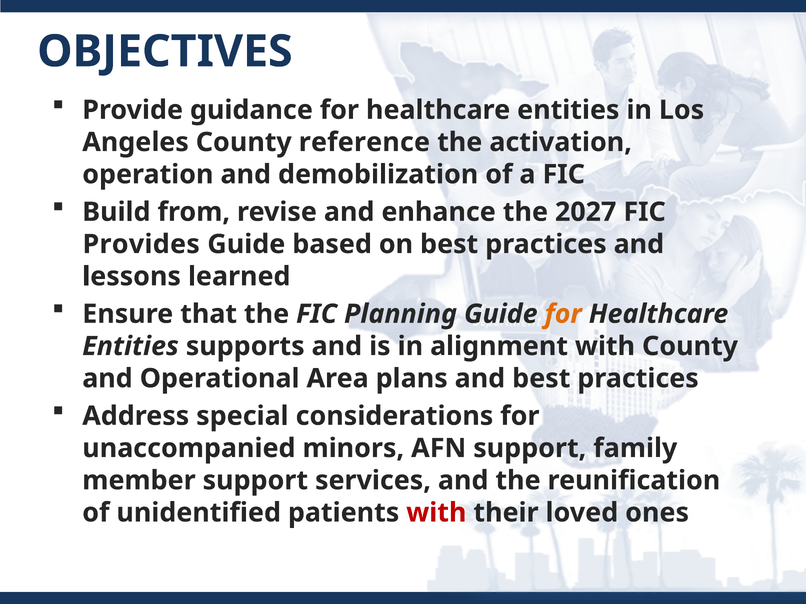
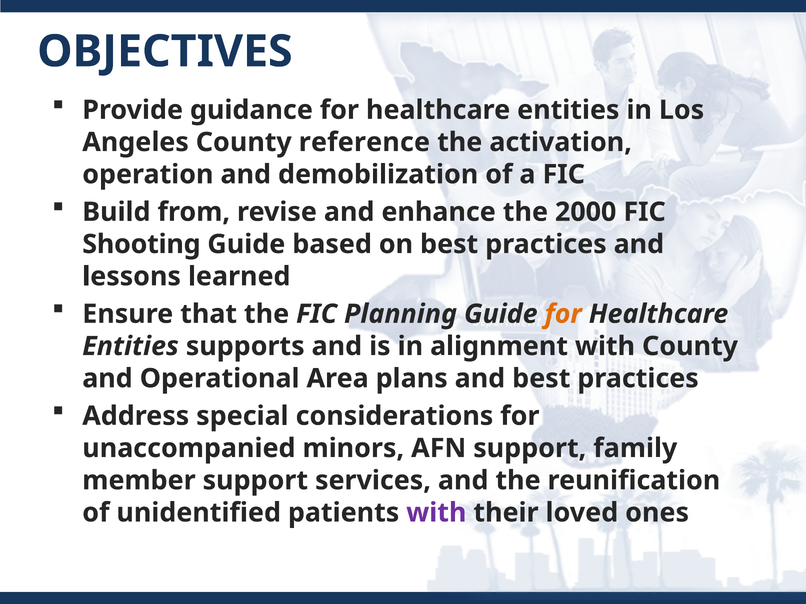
2027: 2027 -> 2000 (586, 212)
Provides: Provides -> Shooting (141, 244)
with colour: red -> purple (436, 513)
